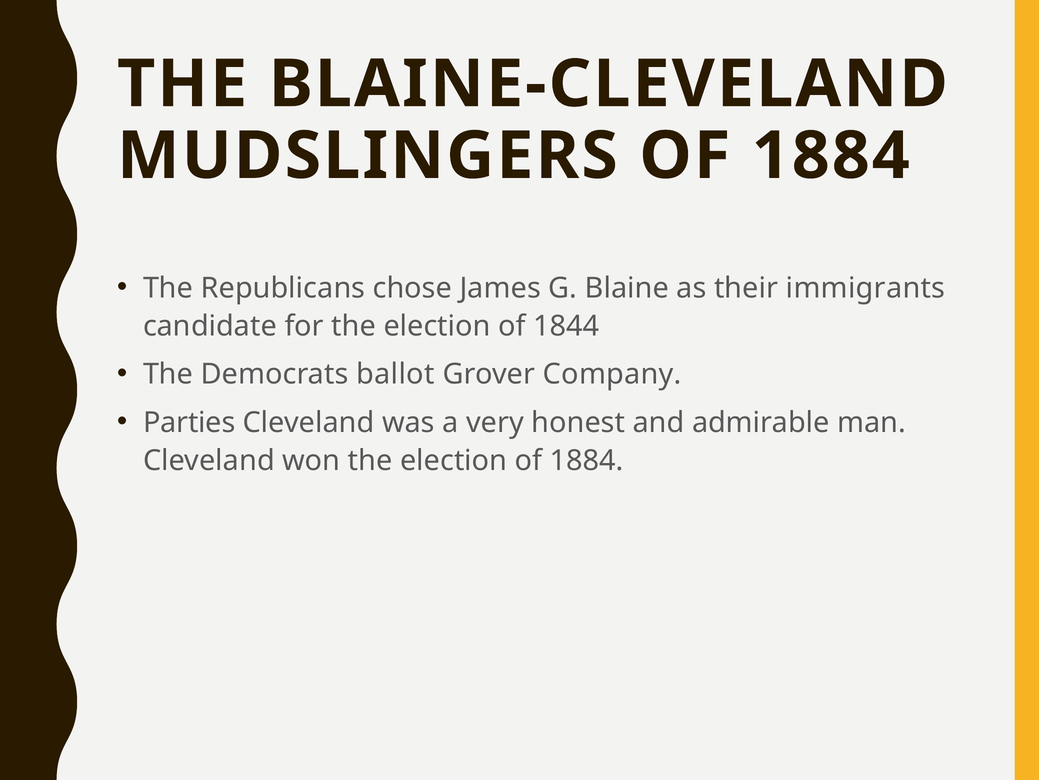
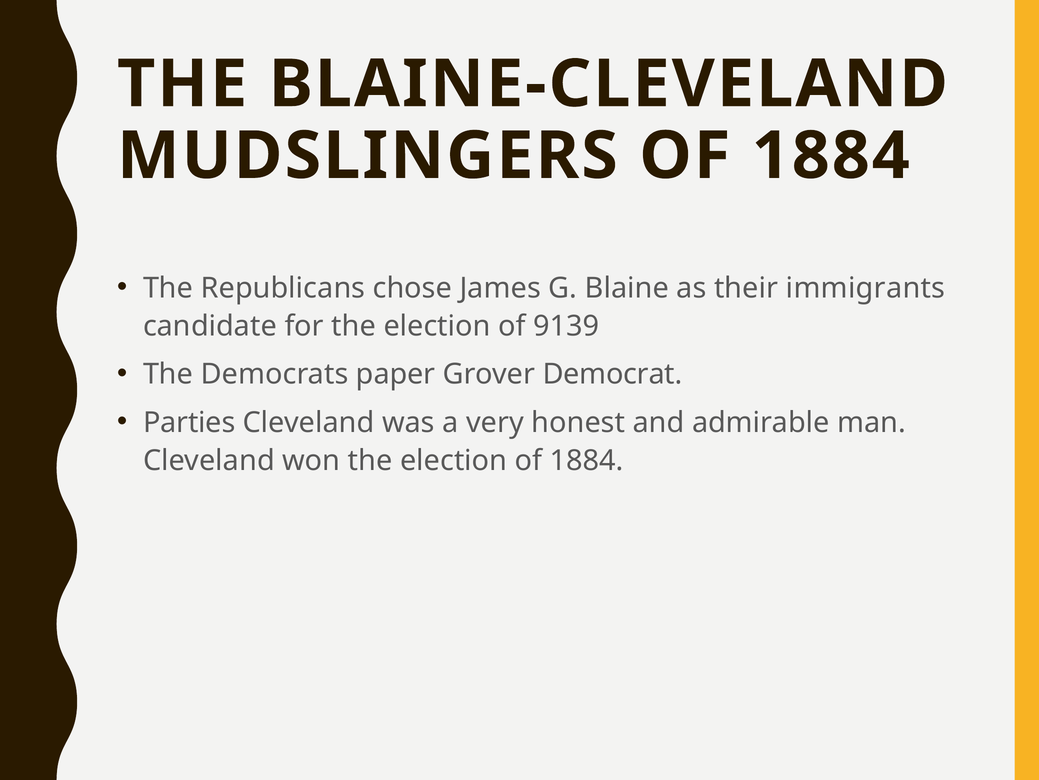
1844: 1844 -> 9139 (566, 326)
ballot: ballot -> paper (396, 374)
Company: Company -> Democrat (613, 374)
